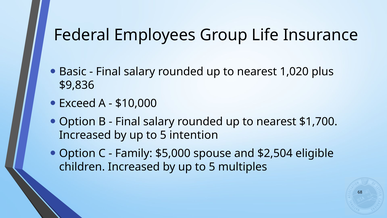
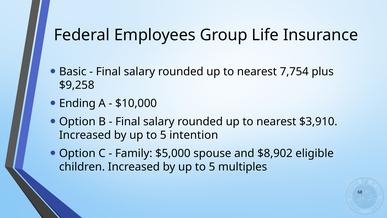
1,020: 1,020 -> 7,754 (294, 72)
$9,836: $9,836 -> $9,258 (77, 85)
Exceed: Exceed -> Ending (77, 103)
$1,700: $1,700 -> $3,910 (318, 122)
$2,504: $2,504 -> $8,902 (275, 153)
